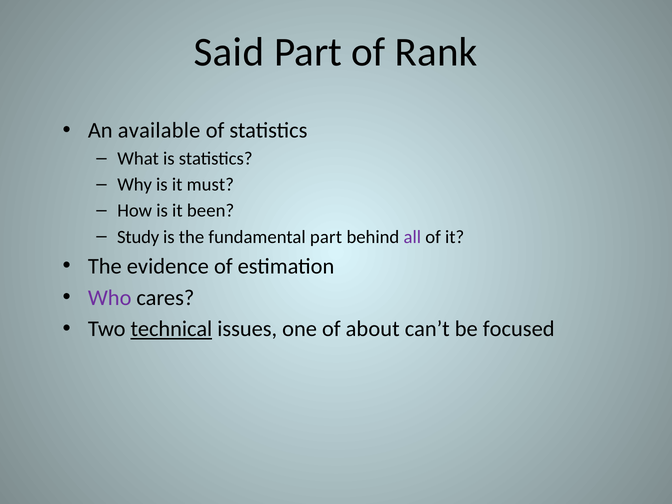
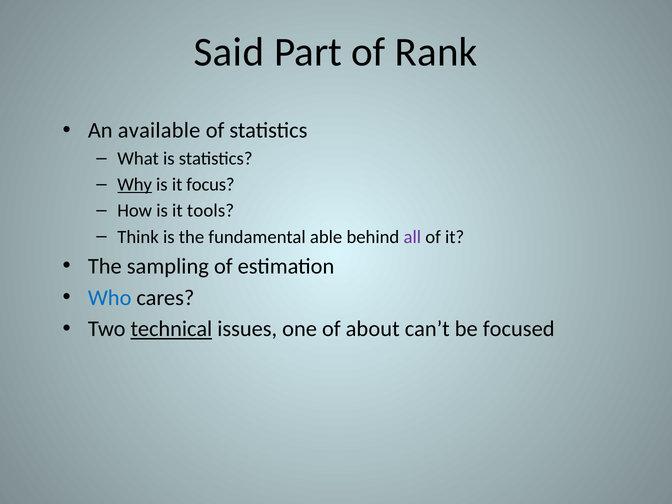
Why underline: none -> present (135, 185)
must: must -> focus (210, 185)
been: been -> tools (211, 211)
Study: Study -> Think (138, 237)
fundamental part: part -> able (326, 237)
evidence: evidence -> sampling (168, 266)
Who colour: purple -> blue (110, 298)
